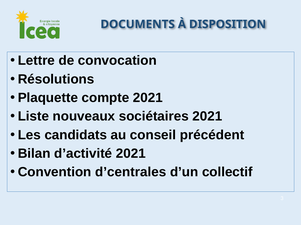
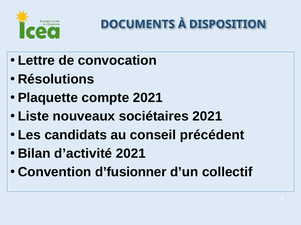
d’centrales: d’centrales -> d’fusionner (131, 173)
